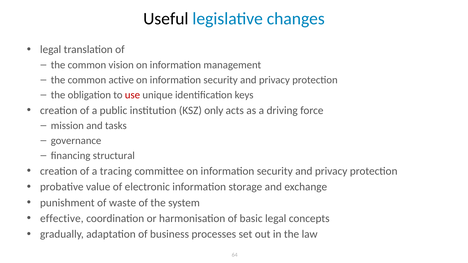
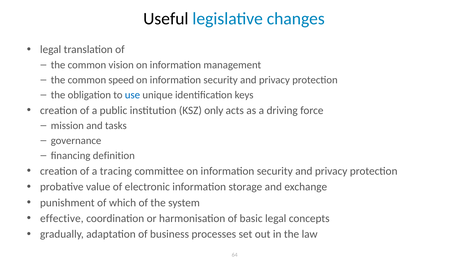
active: active -> speed (121, 80)
use colour: red -> blue (132, 95)
structural: structural -> definition (114, 156)
waste: waste -> which (123, 203)
